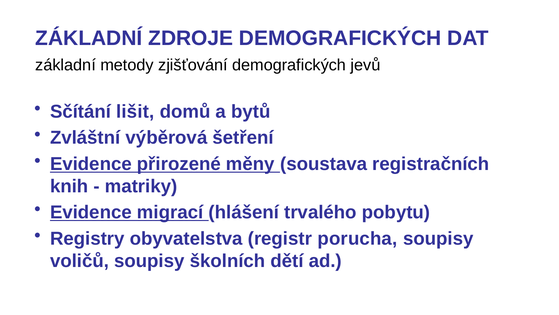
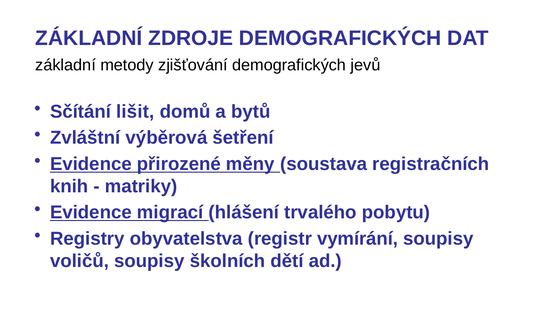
porucha: porucha -> vymírání (358, 238)
